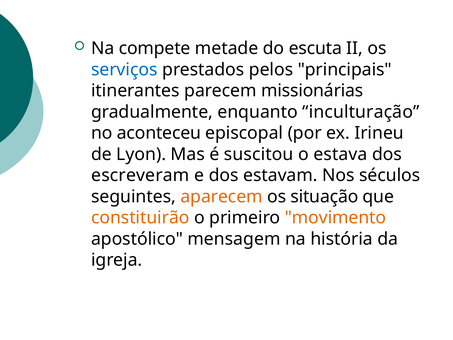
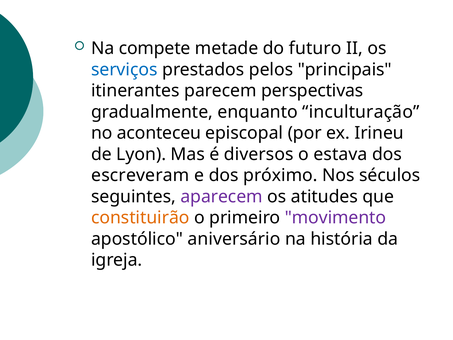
escuta: escuta -> futuro (315, 48)
missionárias: missionárias -> perspectivas (312, 91)
suscitou: suscitou -> diversos (259, 154)
estavam: estavam -> próximo (280, 175)
aparecem colour: orange -> purple (222, 196)
situação: situação -> atitudes (324, 196)
movimento colour: orange -> purple (335, 218)
mensagem: mensagem -> aniversário (234, 239)
